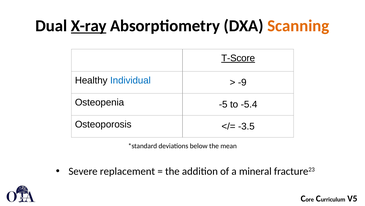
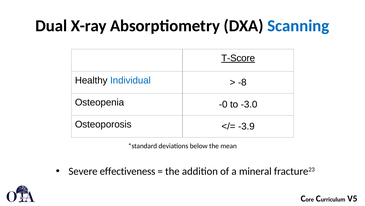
X-ray underline: present -> none (89, 26)
Scanning colour: orange -> blue (298, 26)
-9: -9 -> -8 (242, 82)
-5: -5 -> -0 (223, 104)
-5.4: -5.4 -> -3.0 (249, 104)
-3.5: -3.5 -> -3.9 (246, 126)
replacement: replacement -> effectiveness (128, 171)
